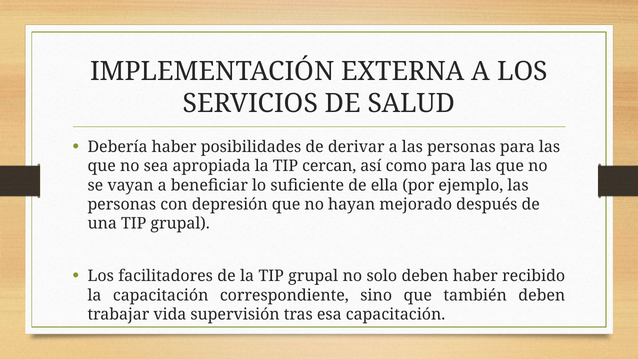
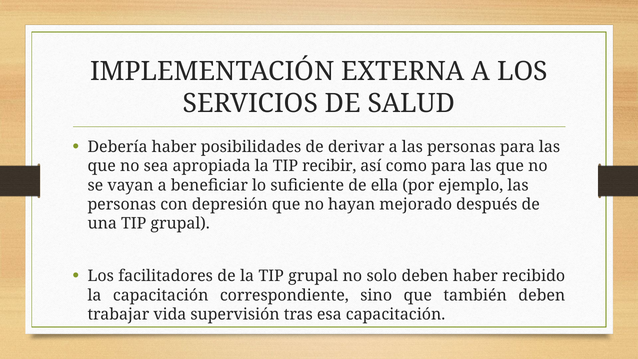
cercan: cercan -> recibir (329, 166)
